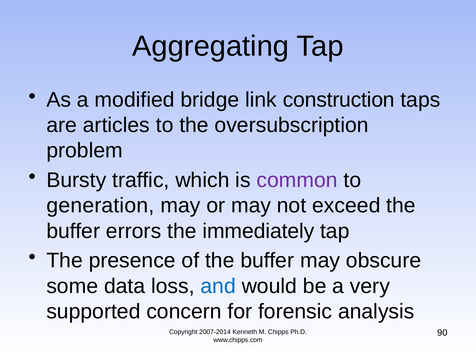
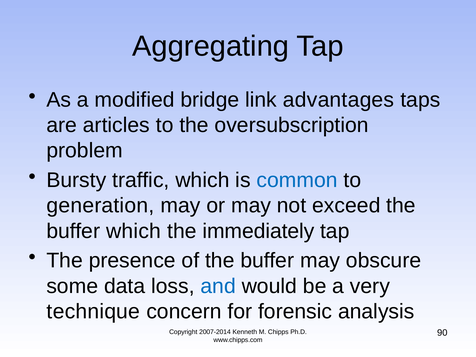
construction: construction -> advantages (339, 100)
common colour: purple -> blue (297, 180)
buffer errors: errors -> which (134, 231)
supported: supported -> technique (93, 311)
